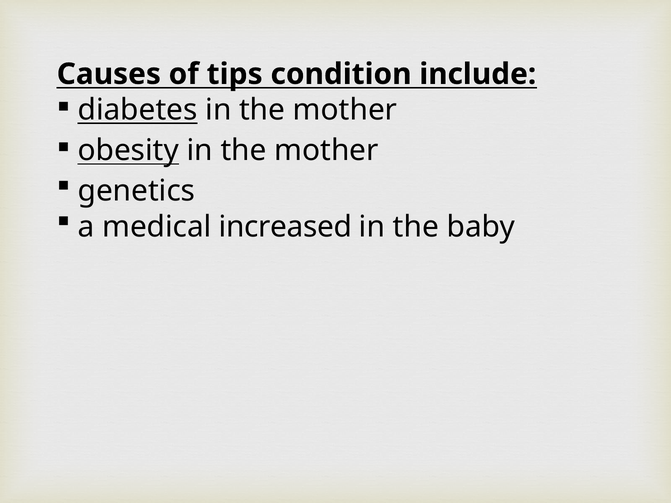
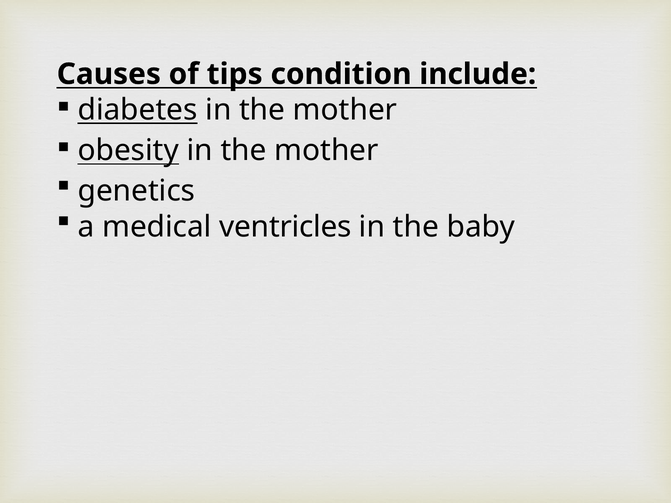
increased: increased -> ventricles (285, 227)
